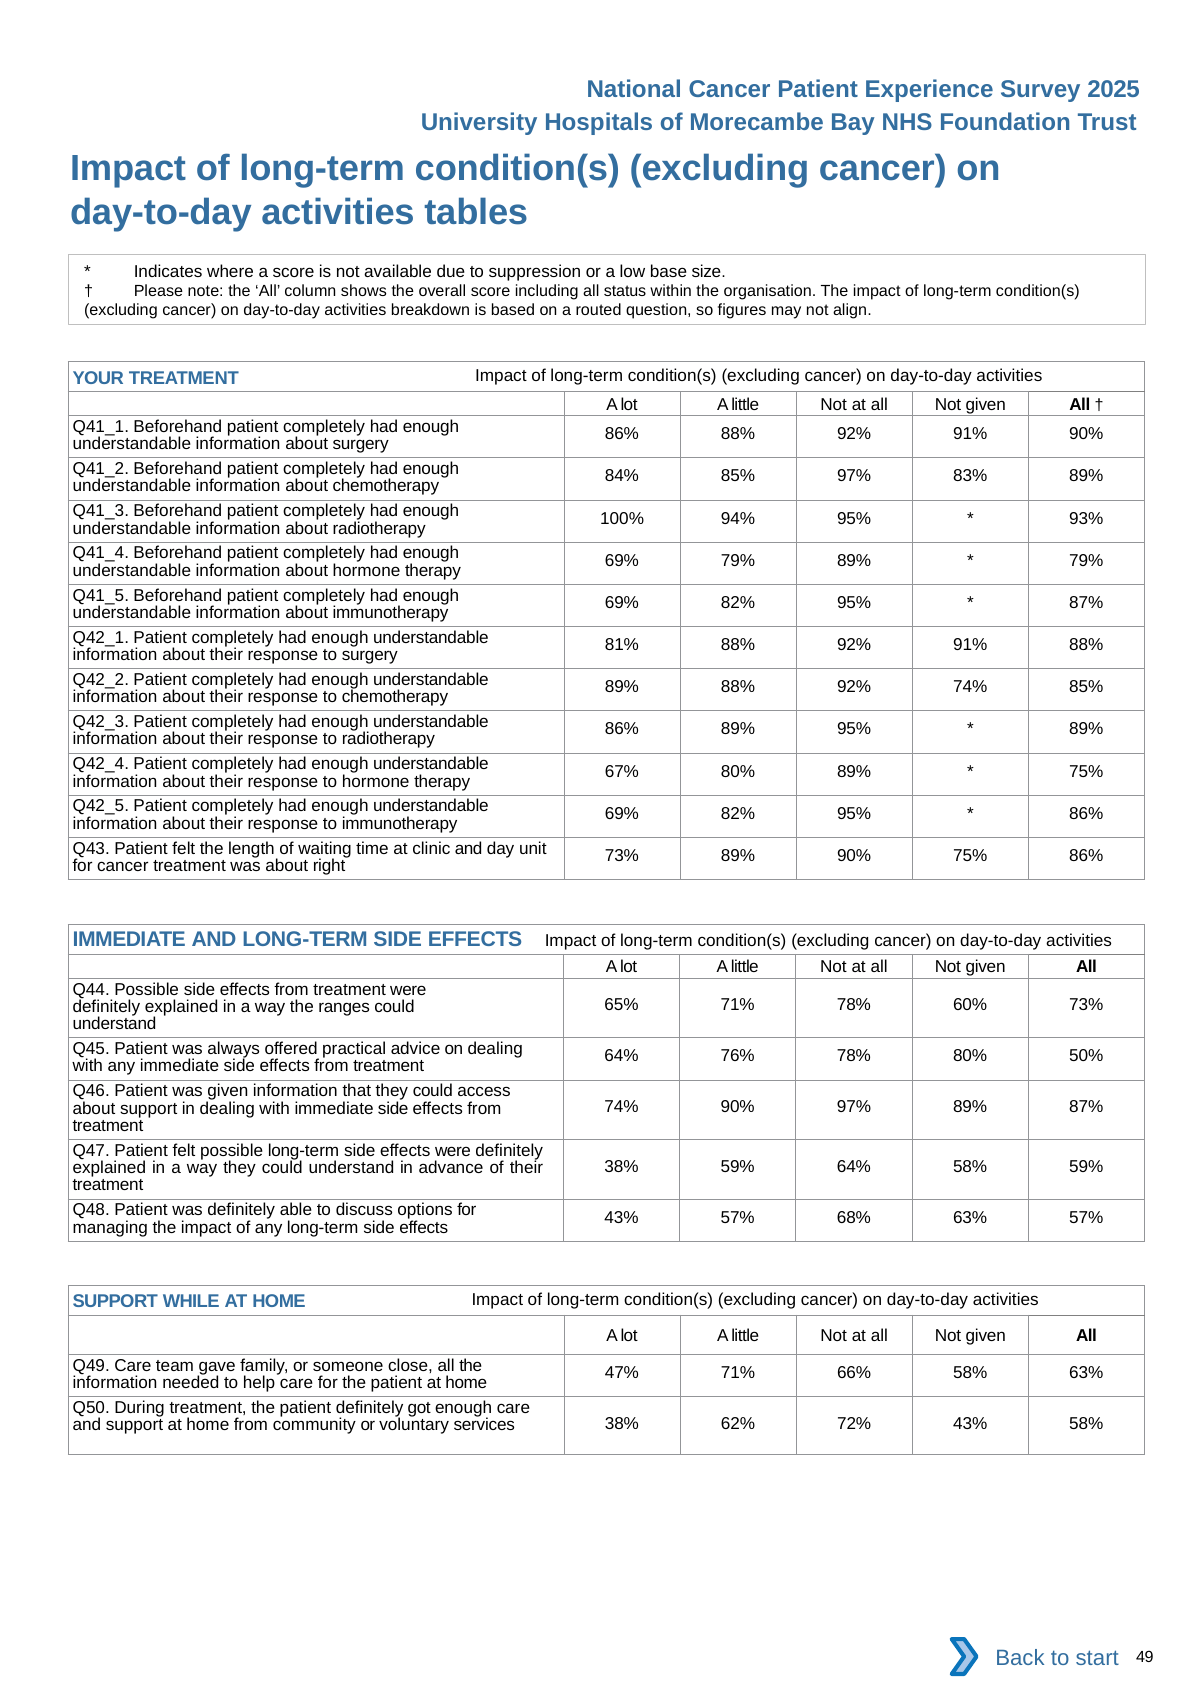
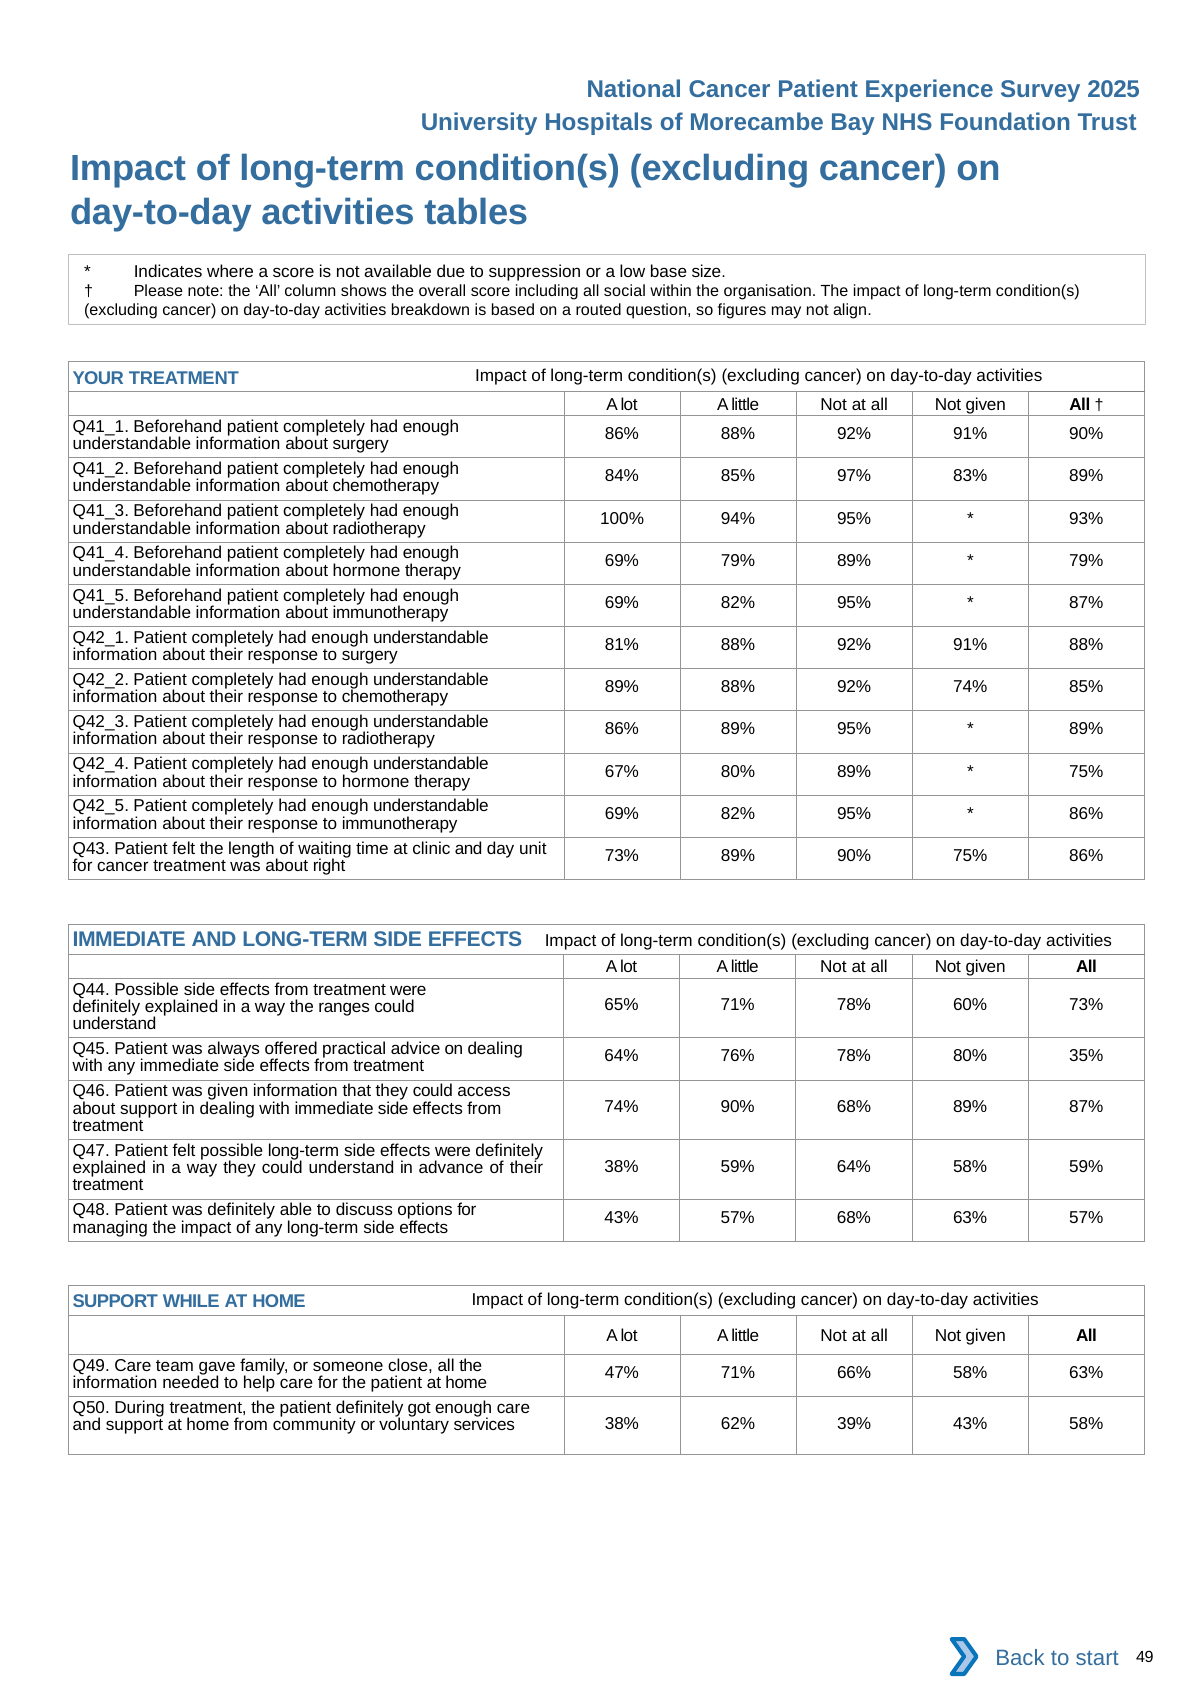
status: status -> social (625, 291)
50%: 50% -> 35% (1086, 1056)
90% 97%: 97% -> 68% (854, 1107)
72%: 72% -> 39% (854, 1423)
